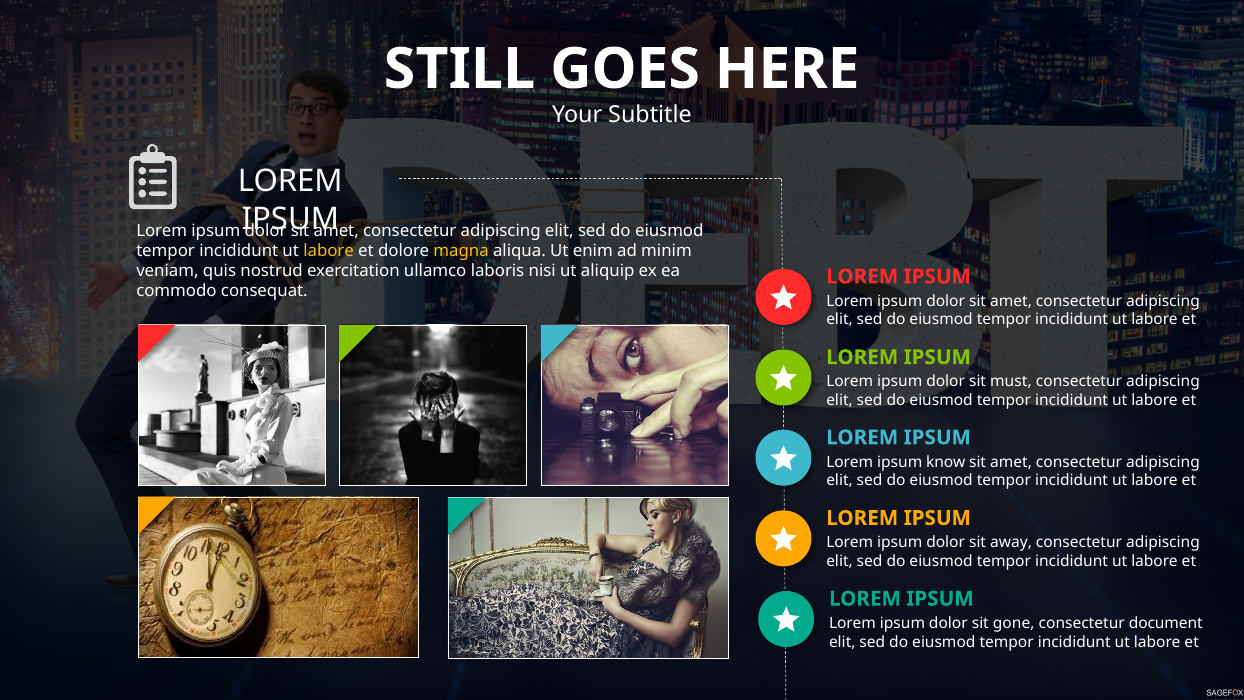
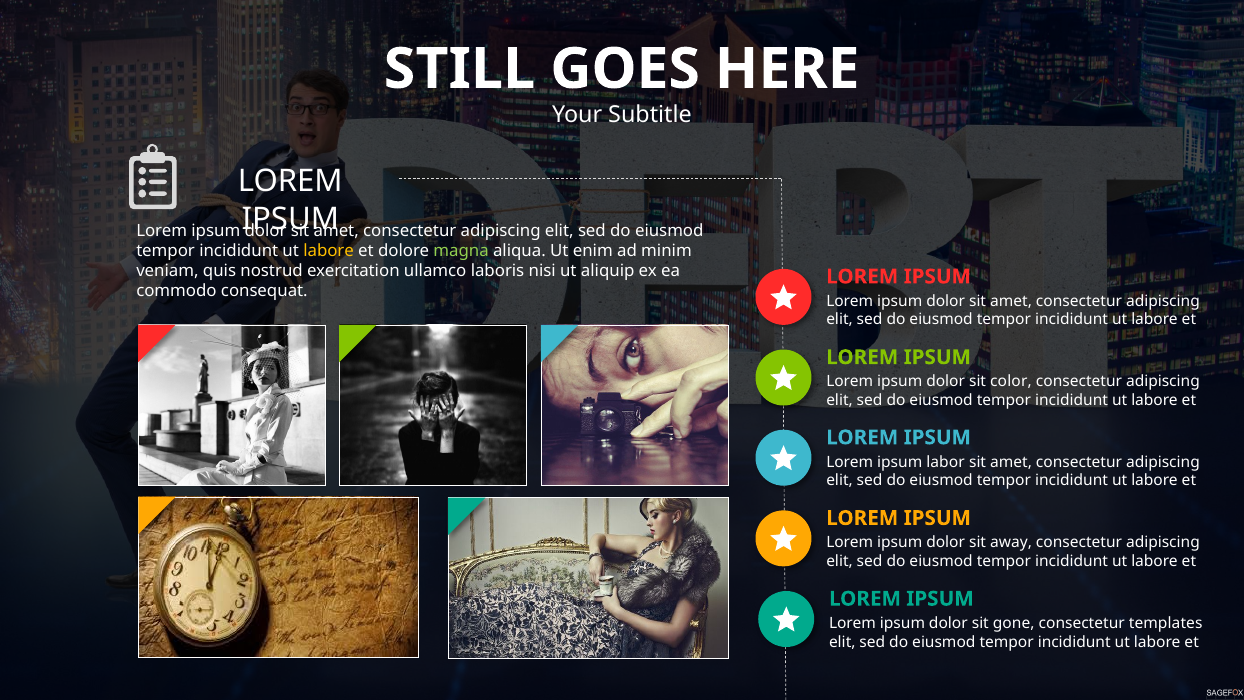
magna colour: yellow -> light green (461, 251)
must: must -> color (1011, 382)
know: know -> labor (946, 462)
document: document -> templates (1166, 623)
